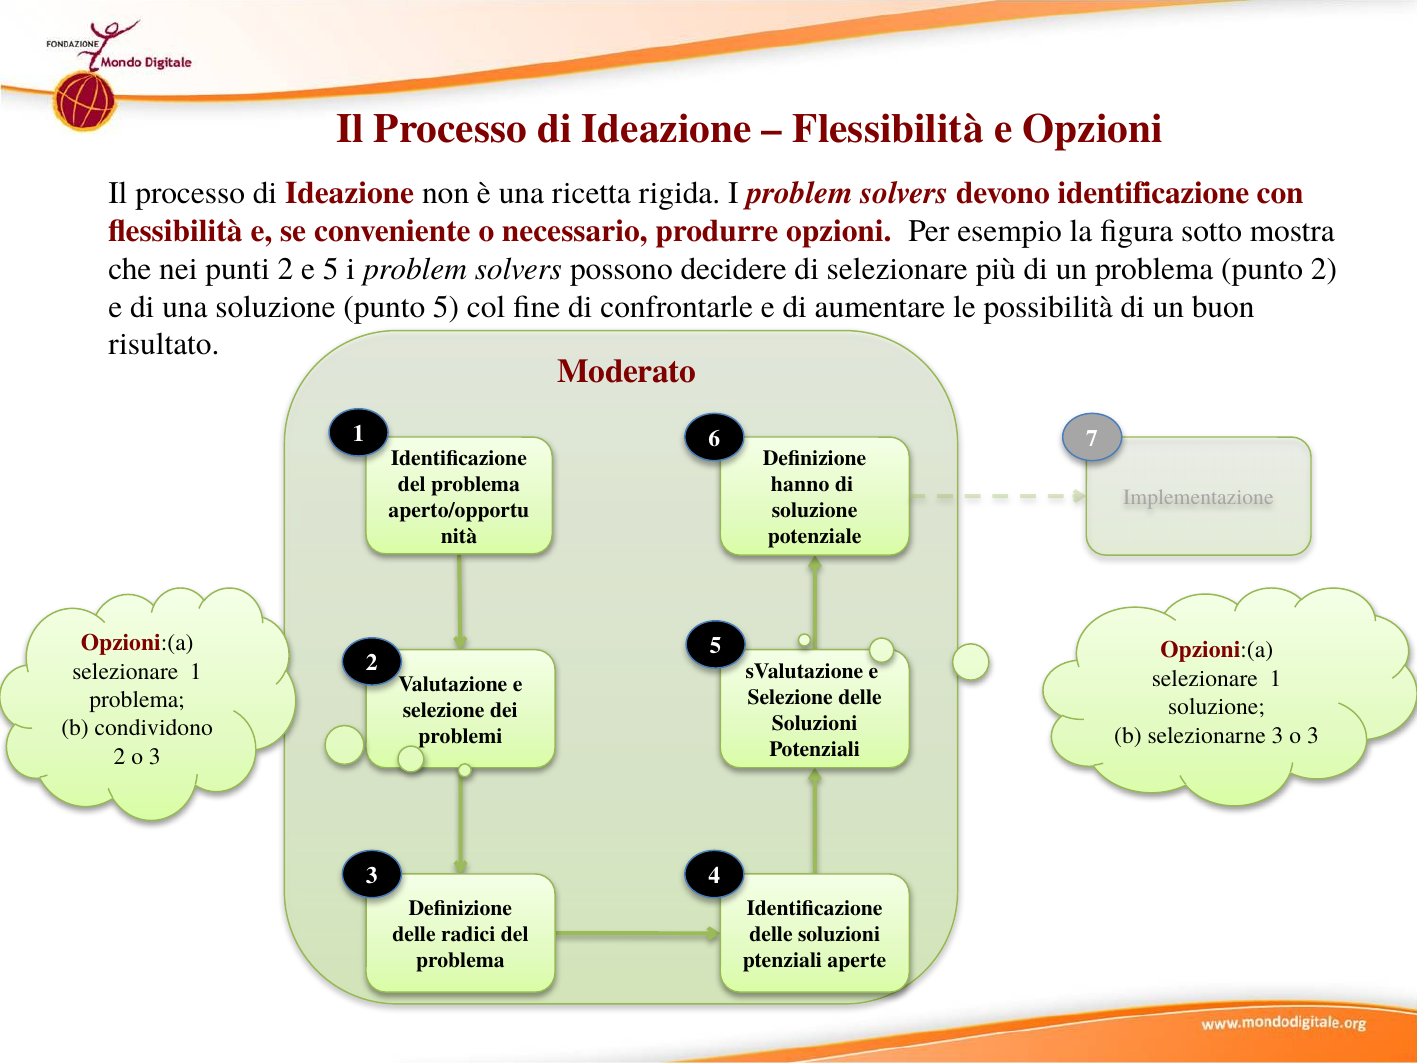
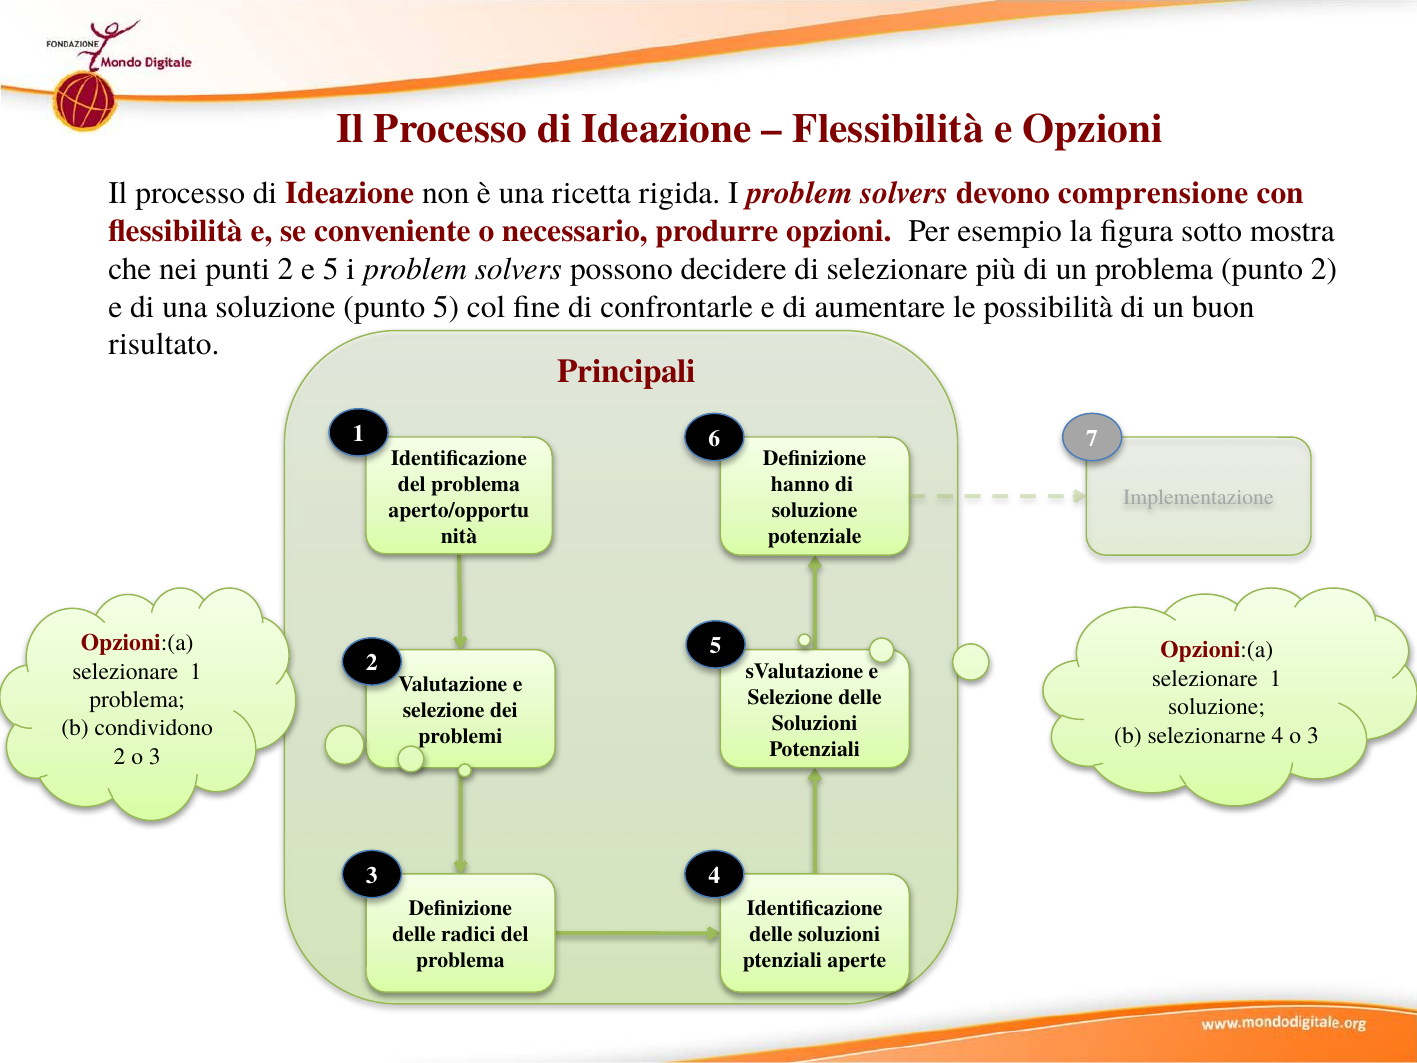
devono identificazione: identificazione -> comprensione (1153, 193)
Moderato: Moderato -> Principali (627, 372)
selezionarne 3: 3 -> 4 (1278, 735)
